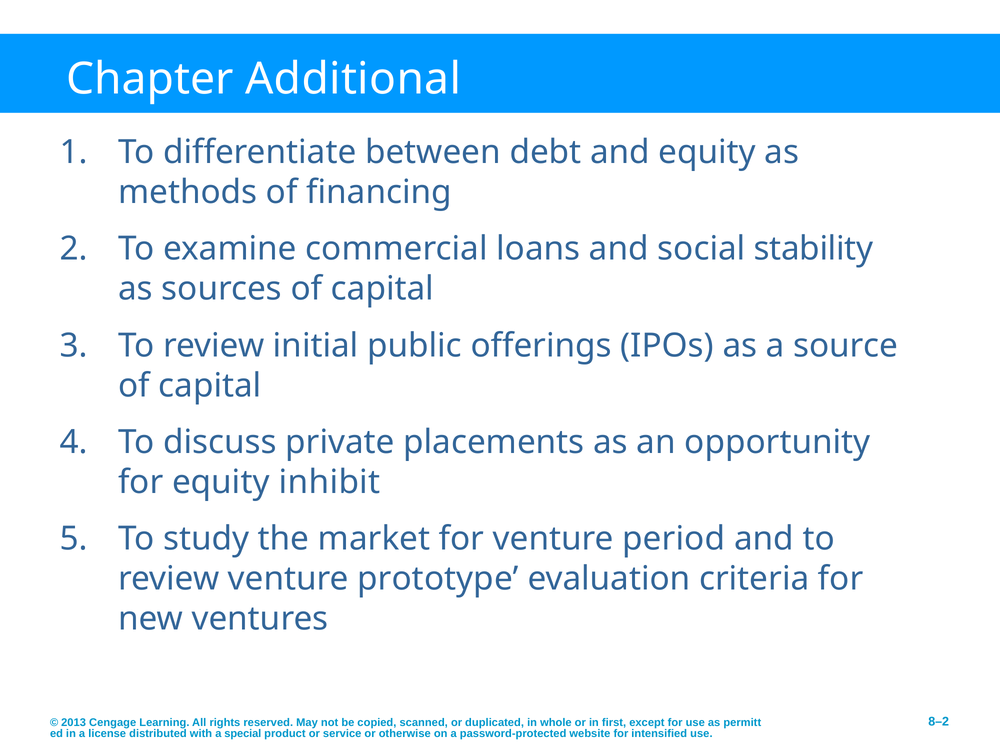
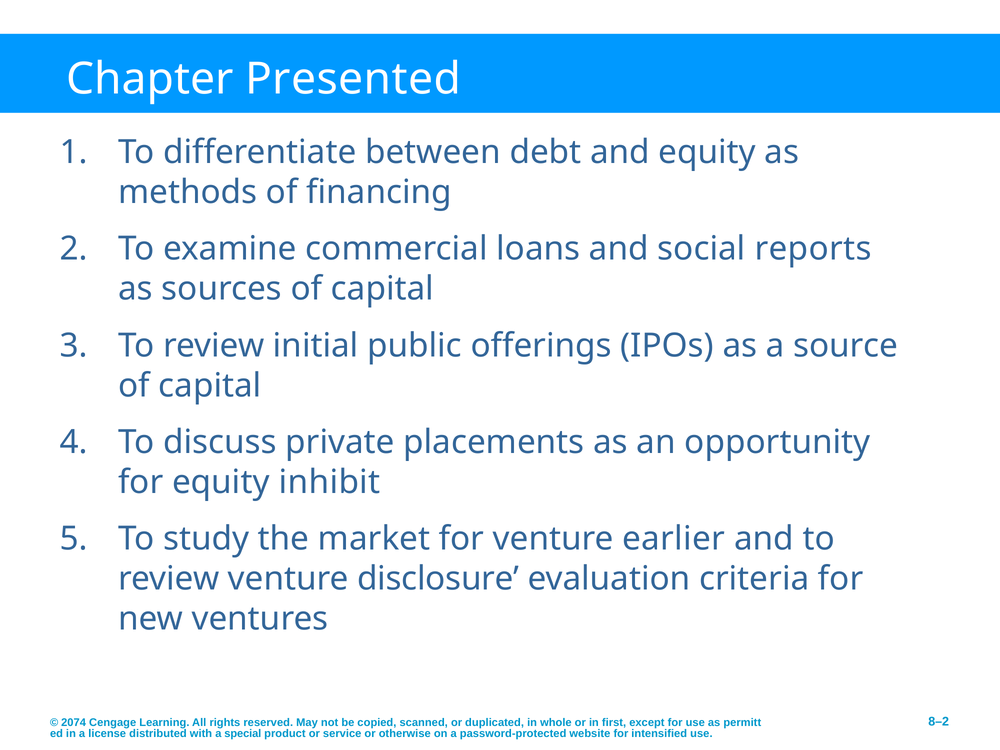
Additional: Additional -> Presented (353, 79)
stability: stability -> reports (813, 249)
period: period -> earlier (674, 539)
prototype: prototype -> disclosure (438, 579)
2013: 2013 -> 2074 (74, 722)
